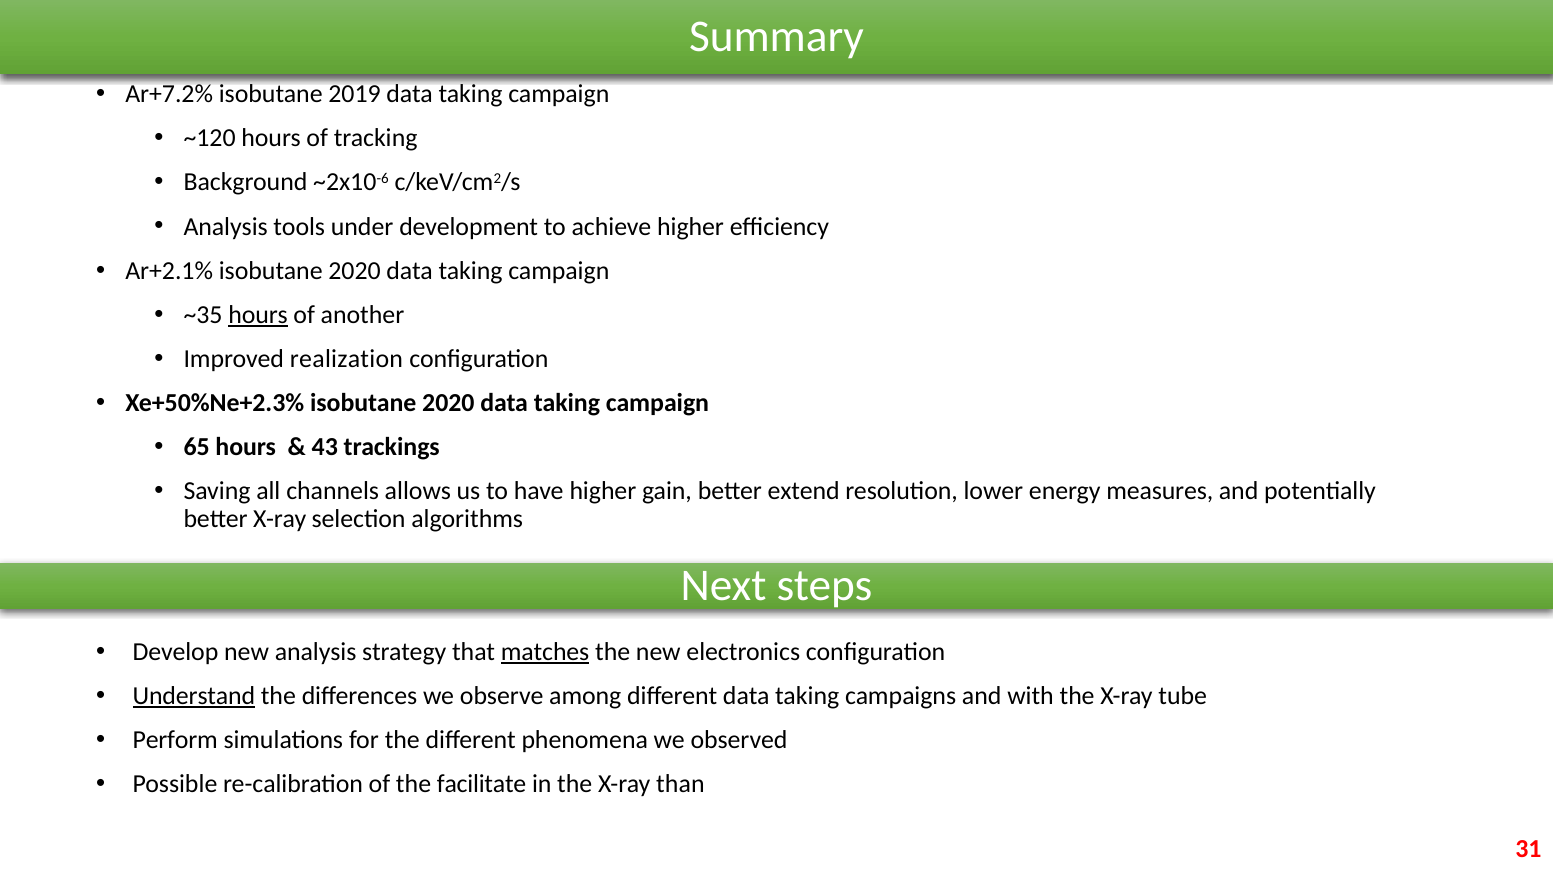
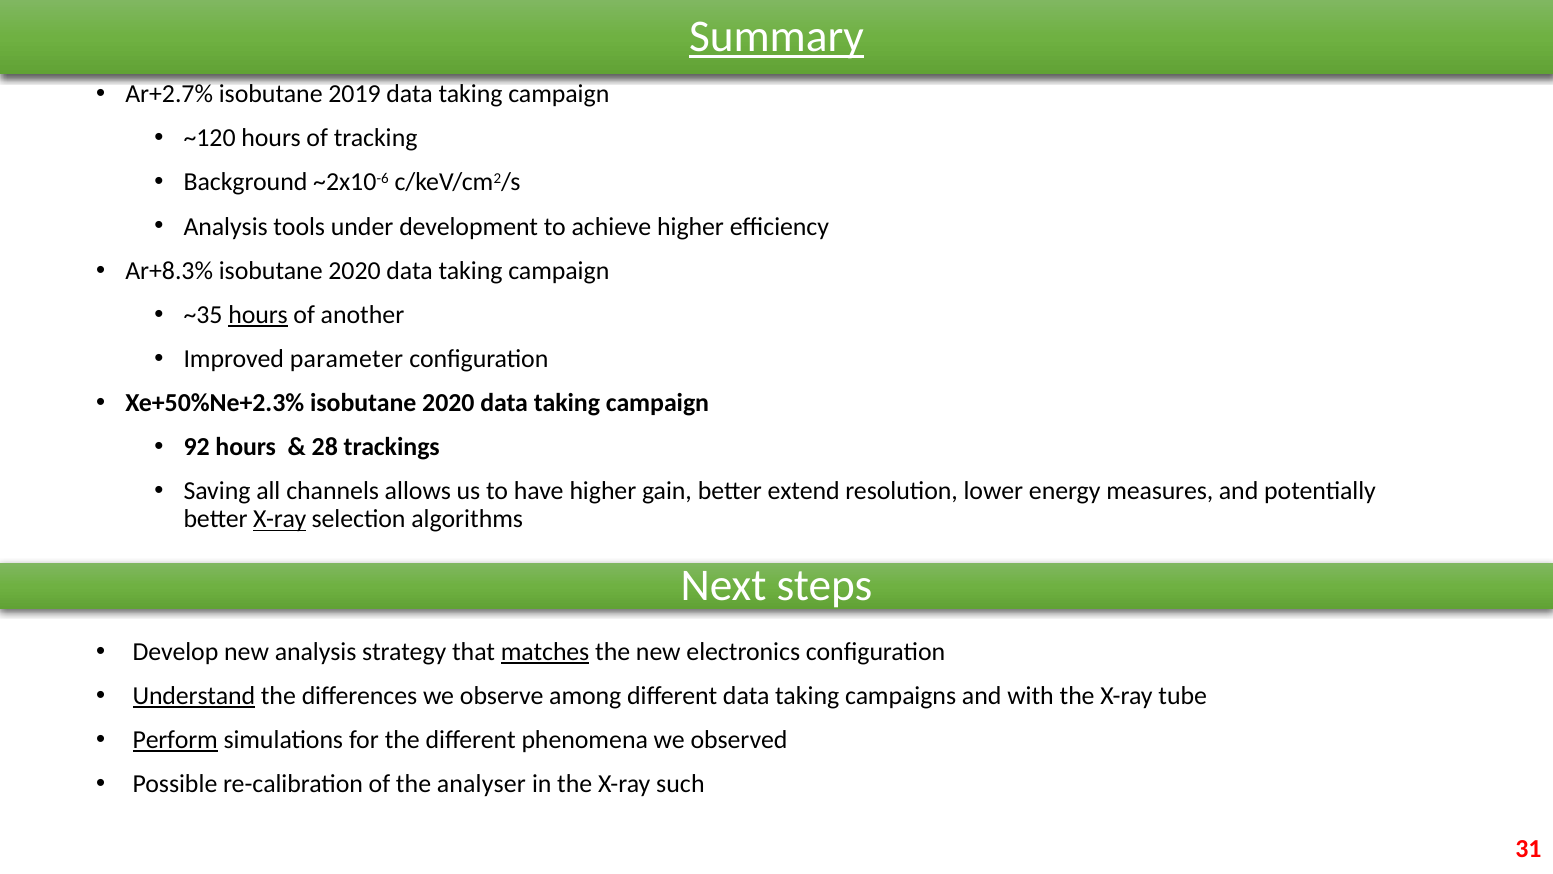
Summary underline: none -> present (776, 37)
Ar+7.2%: Ar+7.2% -> Ar+2.7% (169, 94)
Ar+2.1%: Ar+2.1% -> Ar+8.3% (169, 271)
realization: realization -> parameter (347, 359)
65: 65 -> 92 (197, 447)
43: 43 -> 28 (325, 447)
X-ray underline: none -> present (280, 519)
Perform underline: none -> present (175, 740)
facilitate: facilitate -> analyser (481, 784)
than: than -> such (680, 784)
